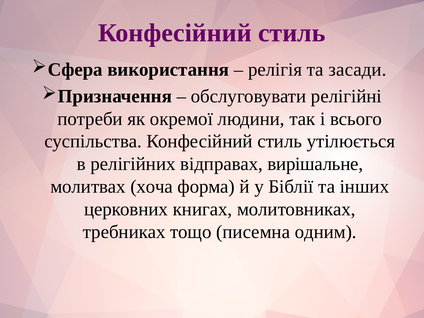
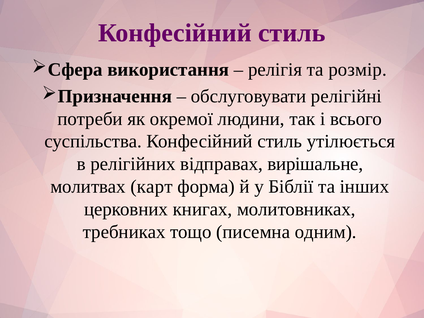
засади: засади -> розмір (358, 70)
хоча: хоча -> карт (152, 187)
